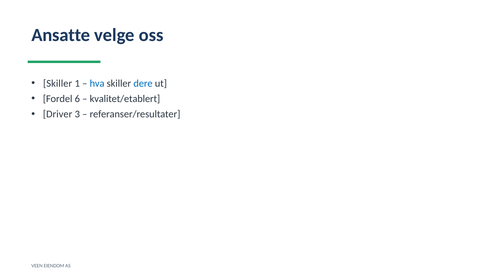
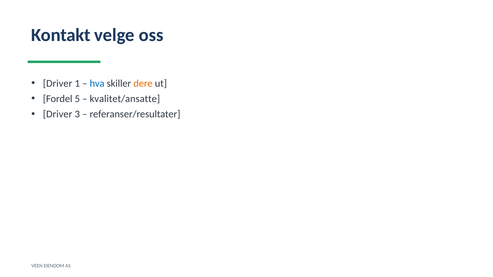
Ansatte: Ansatte -> Kontakt (61, 35)
Skiller: Skiller -> Driver (58, 83)
dere colour: blue -> orange (143, 83)
6: 6 -> 5 (77, 99)
kvalitet/etablert: kvalitet/etablert -> kvalitet/ansatte (125, 99)
